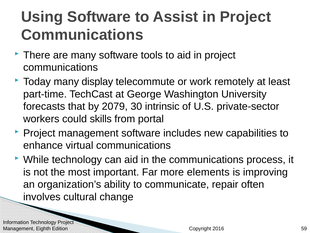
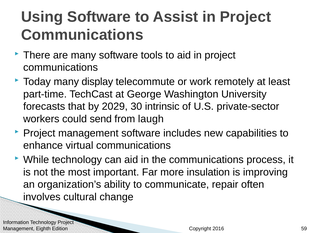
2079: 2079 -> 2029 (115, 106)
skills: skills -> send (101, 119)
portal: portal -> laugh (151, 119)
elements: elements -> insulation (208, 172)
